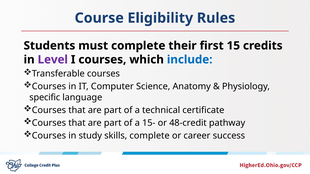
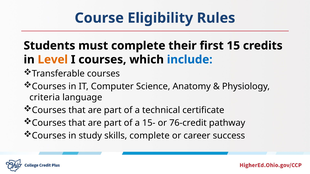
Level colour: purple -> orange (53, 60)
specific: specific -> criteria (45, 98)
48-credit: 48-credit -> 76-credit (188, 123)
